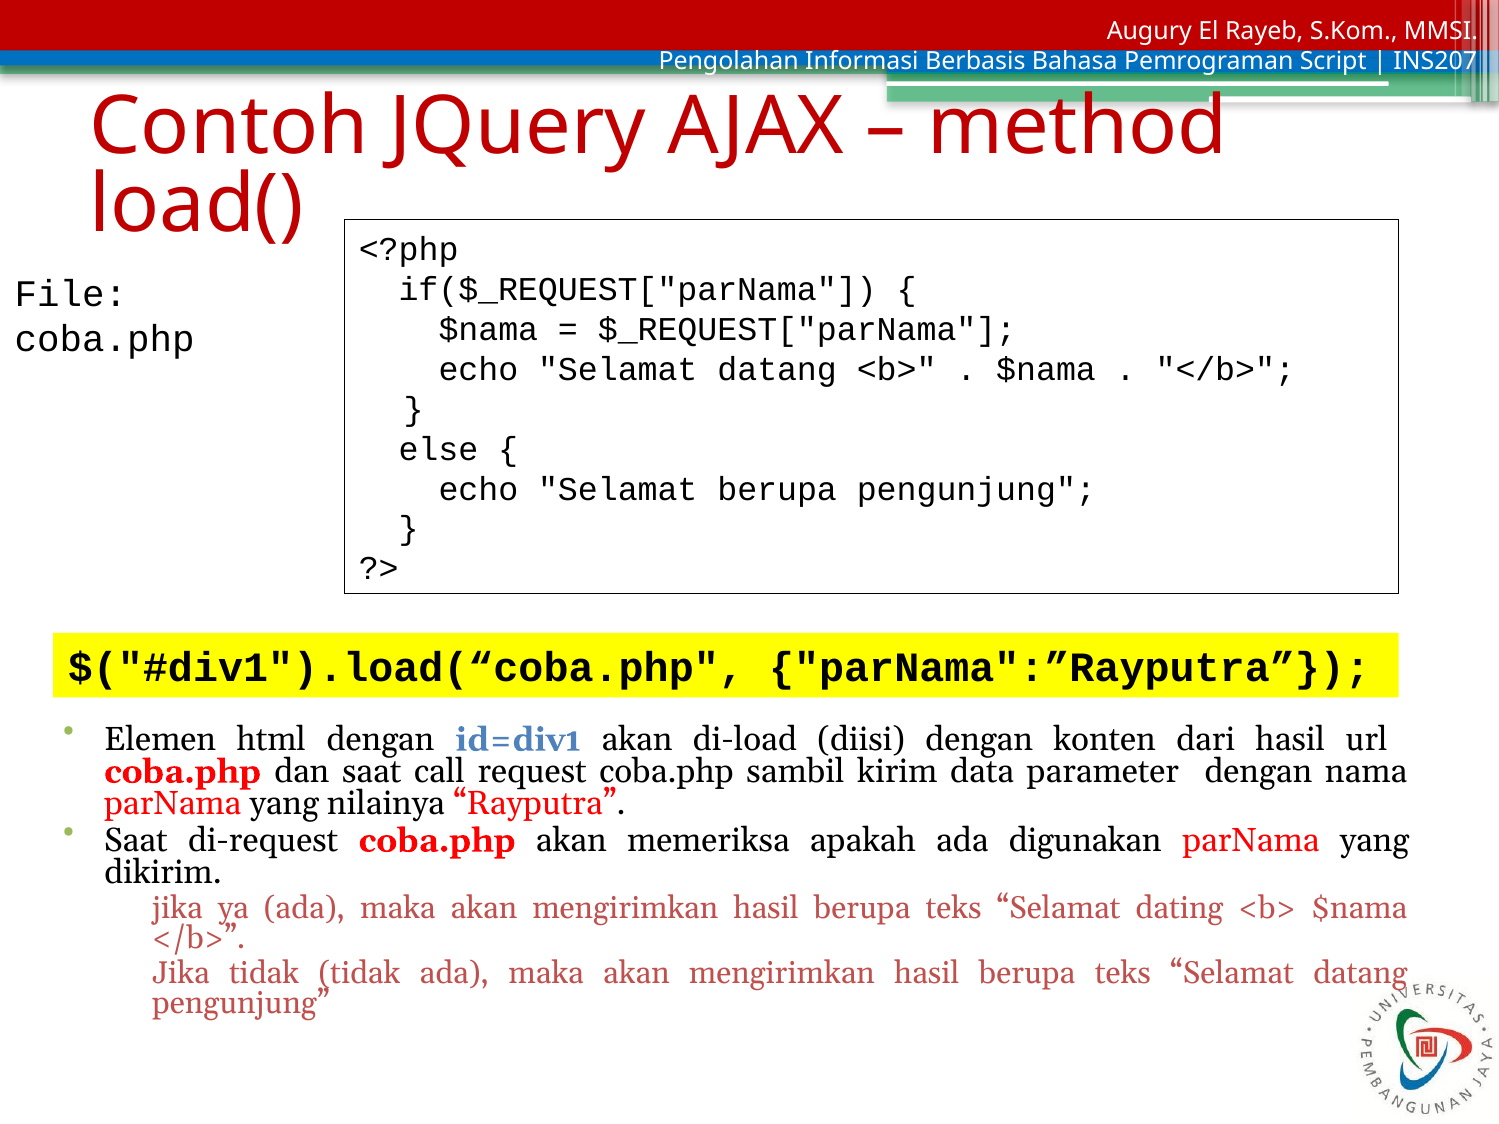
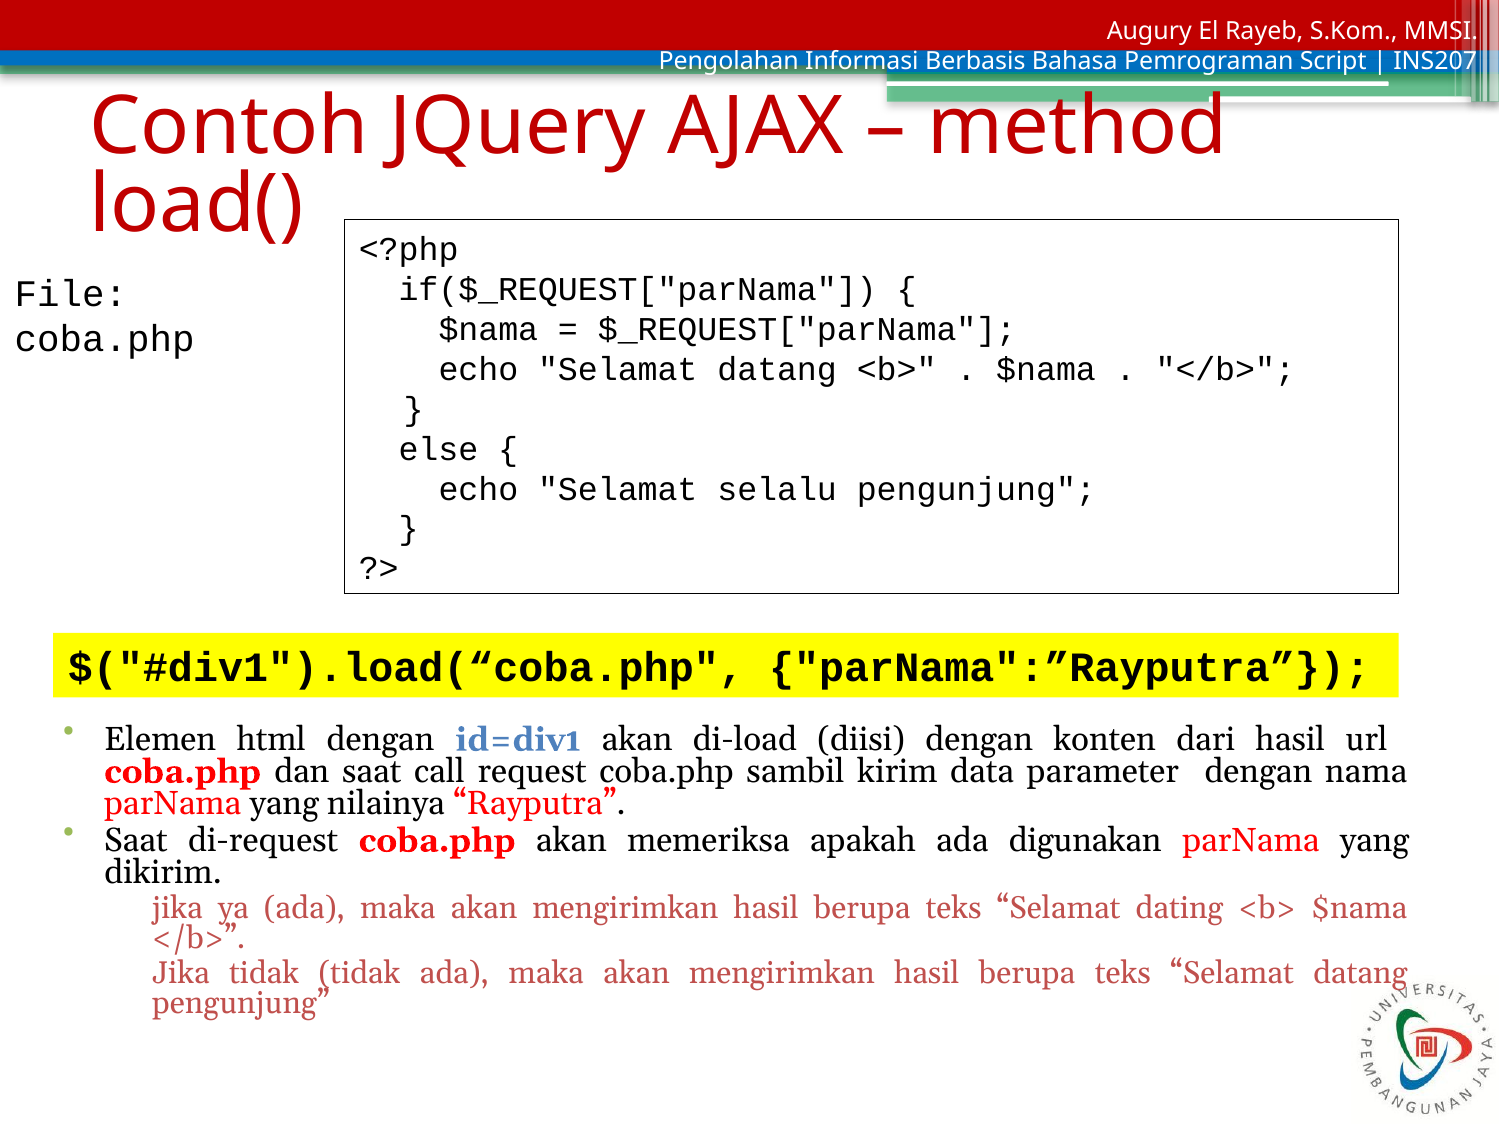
Selamat berupa: berupa -> selalu (777, 489)
